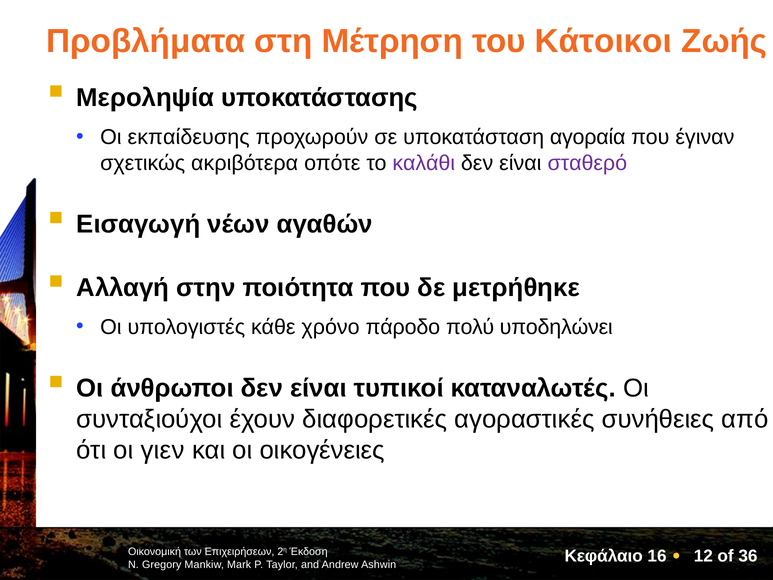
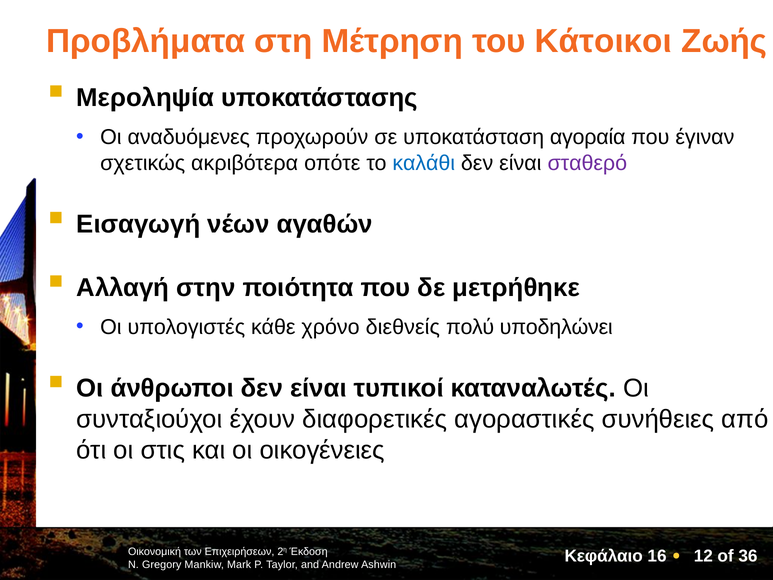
εκπαίδευσης: εκπαίδευσης -> αναδυόμενες (189, 137)
καλάθι colour: purple -> blue (424, 163)
πάροδο: πάροδο -> διεθνείς (403, 327)
γιεν: γιεν -> στις (163, 450)
